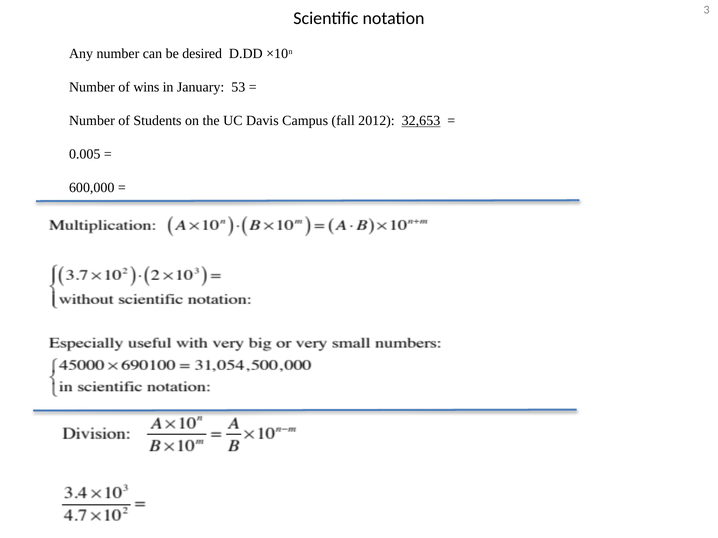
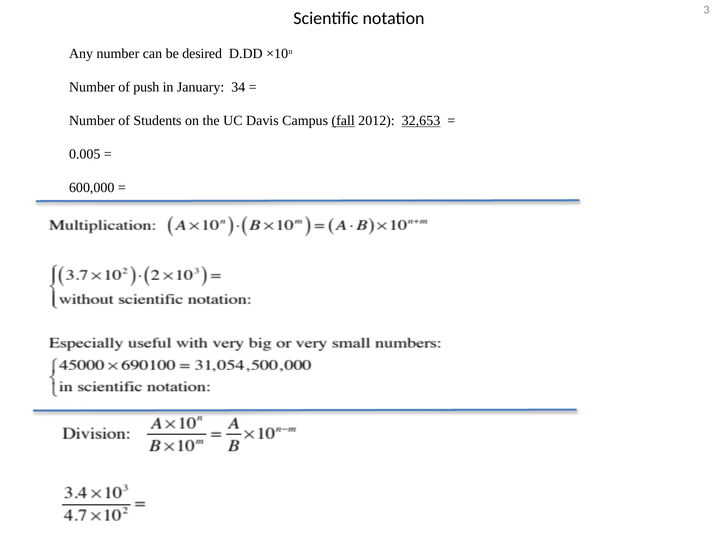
wins: wins -> push (146, 87)
53: 53 -> 34 (238, 87)
fall underline: none -> present (343, 121)
